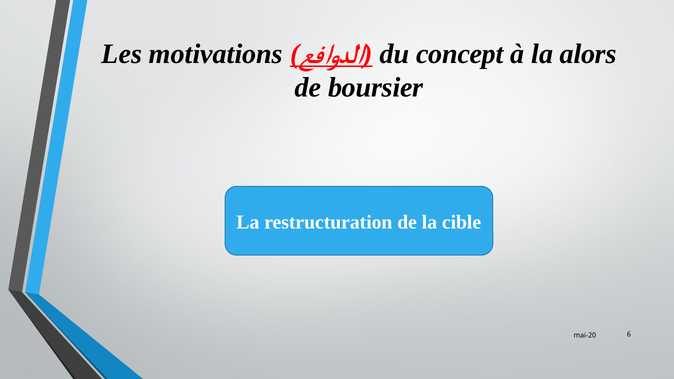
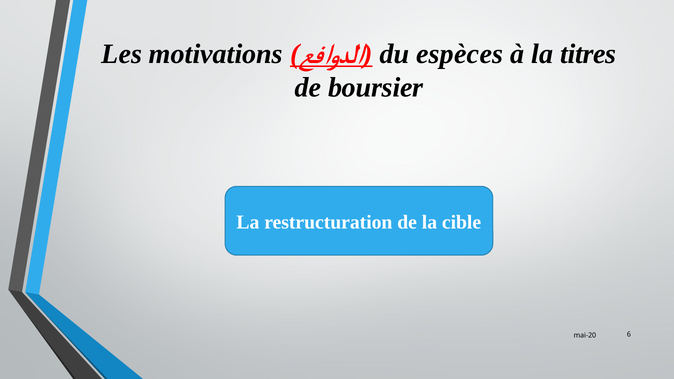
concept: concept -> espèces (460, 54)
alors: alors -> titres (588, 54)
